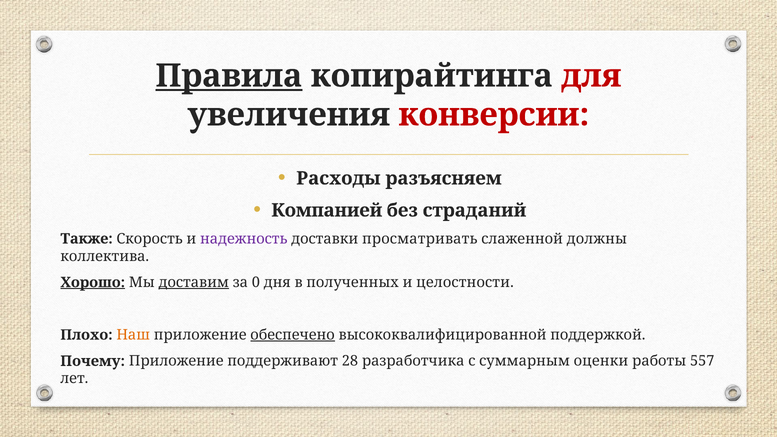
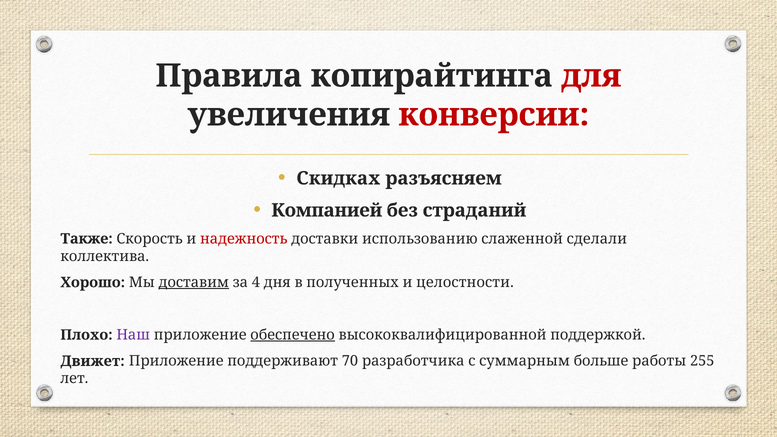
Правила underline: present -> none (229, 76)
Расходы: Расходы -> Скидках (338, 178)
надежность colour: purple -> red (244, 239)
просматривать: просматривать -> использованию (420, 239)
должны: должны -> сделали (597, 239)
Хорошо underline: present -> none (93, 282)
0: 0 -> 4 (256, 282)
Наш colour: orange -> purple (133, 335)
Почему: Почему -> Движет (93, 361)
28: 28 -> 70 (350, 361)
оценки: оценки -> больше (601, 361)
557: 557 -> 255 (702, 361)
